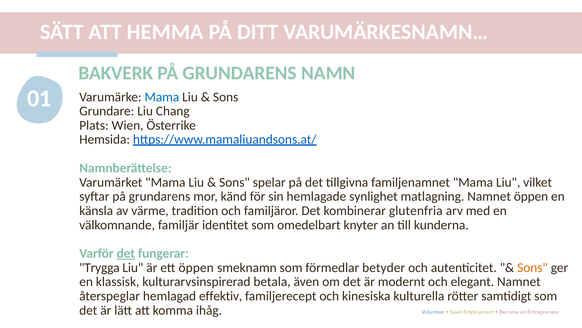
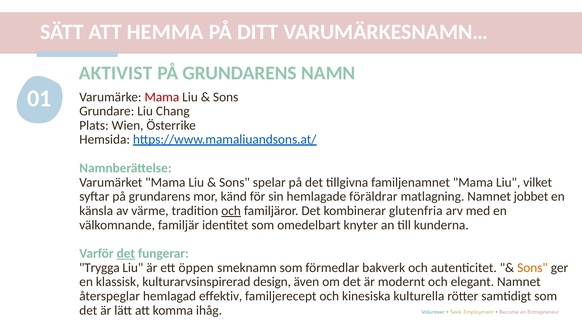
BAKVERK: BAKVERK -> AKTIVIST (116, 73)
Mama colour: blue -> red (162, 97)
synlighet: synlighet -> föräldrar (373, 196)
Namnet öppen: öppen -> jobbet (531, 196)
och underline: none -> present (231, 210)
betyder: betyder -> bakverk (384, 267)
betala: betala -> design (272, 281)
